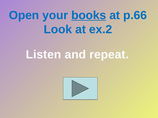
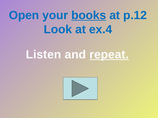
p.66: p.66 -> p.12 (135, 15)
ex.2: ex.2 -> ex.4 (101, 30)
repeat underline: none -> present (109, 55)
